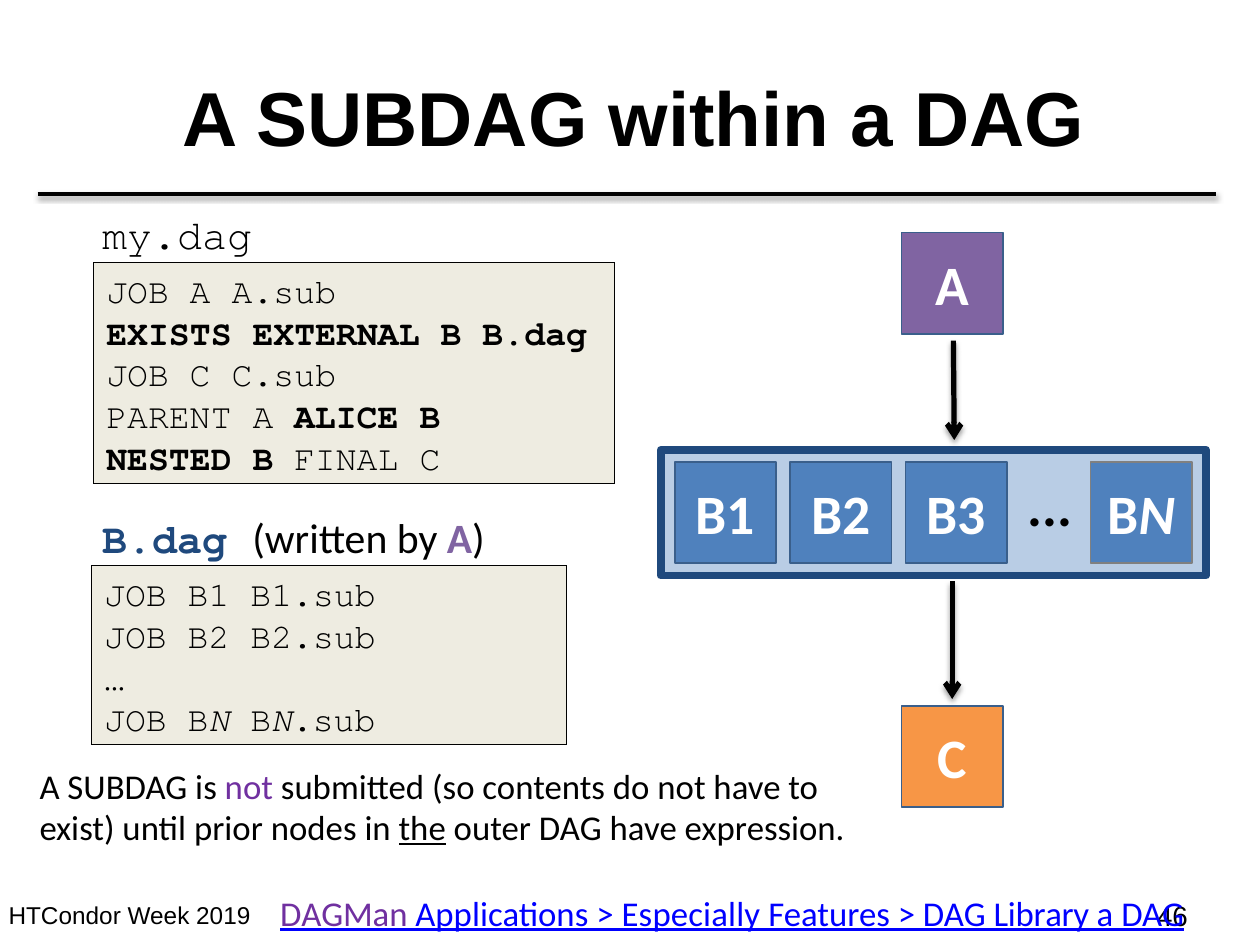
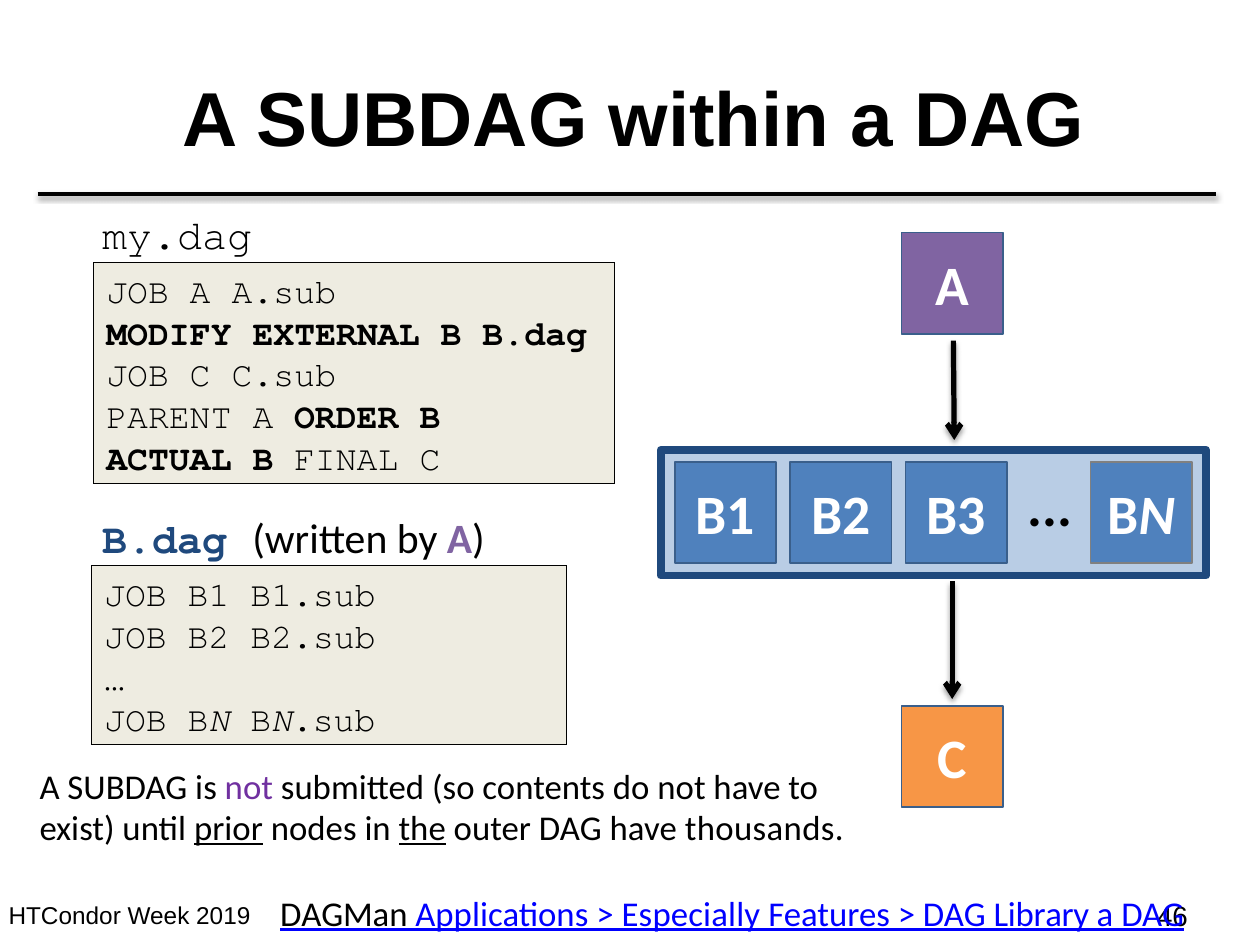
EXISTS: EXISTS -> MODIFY (169, 334)
ALICE: ALICE -> ORDER (346, 417)
NESTED: NESTED -> ACTUAL (169, 459)
prior underline: none -> present (228, 830)
expression: expression -> thousands (764, 830)
DAGMan colour: purple -> black (344, 915)
